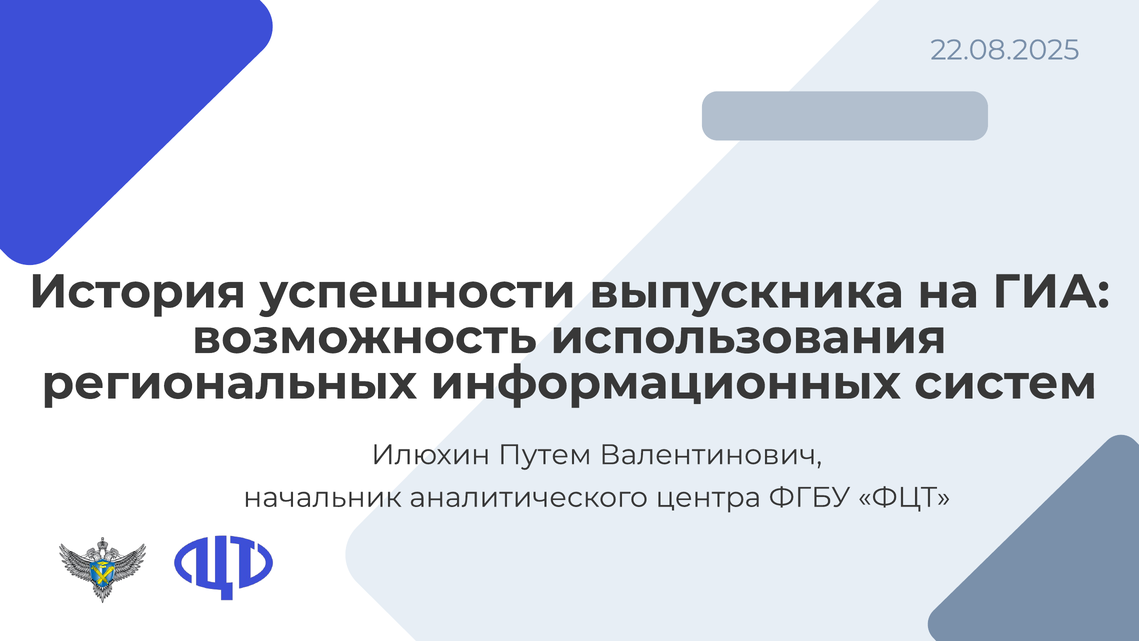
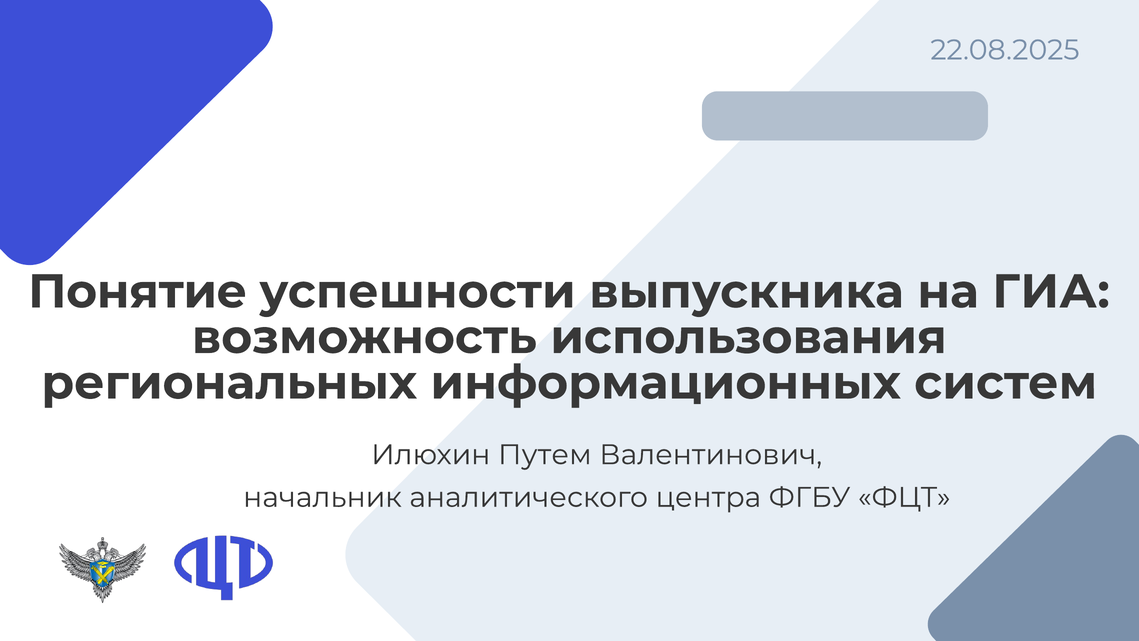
История: История -> Понятие (138, 292)
